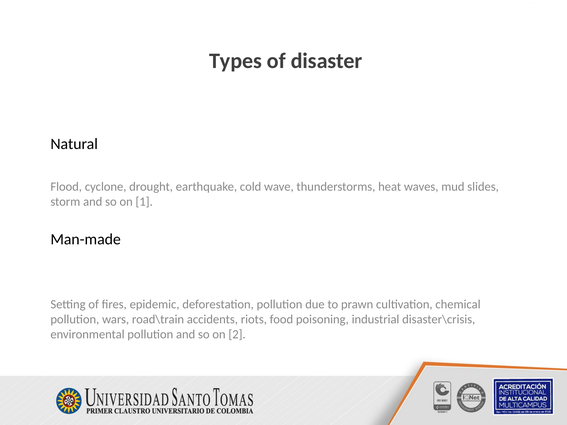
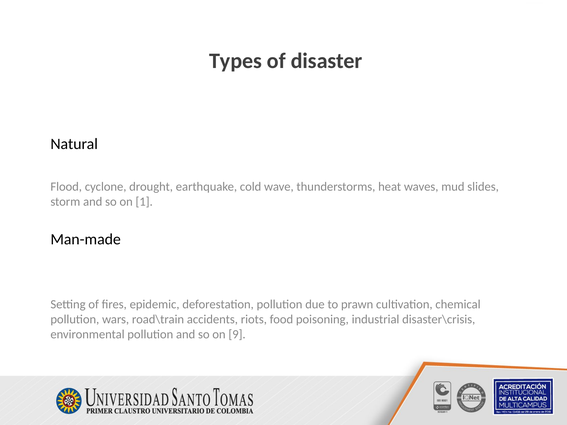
2: 2 -> 9 (237, 335)
